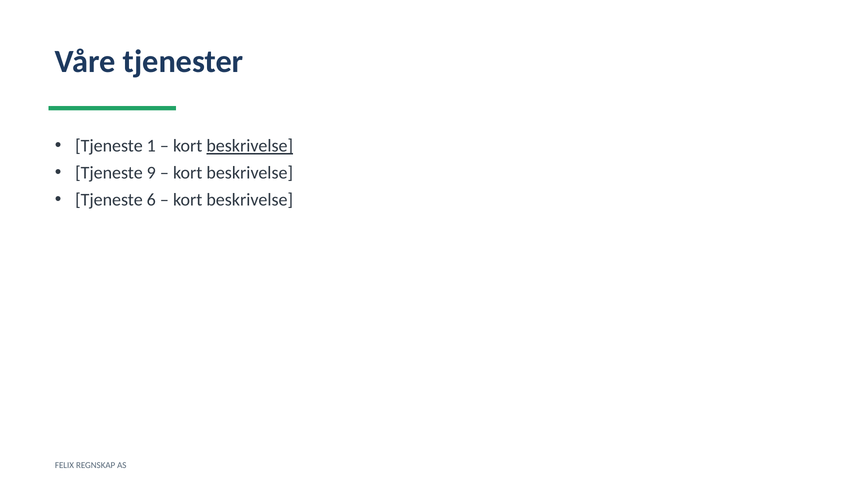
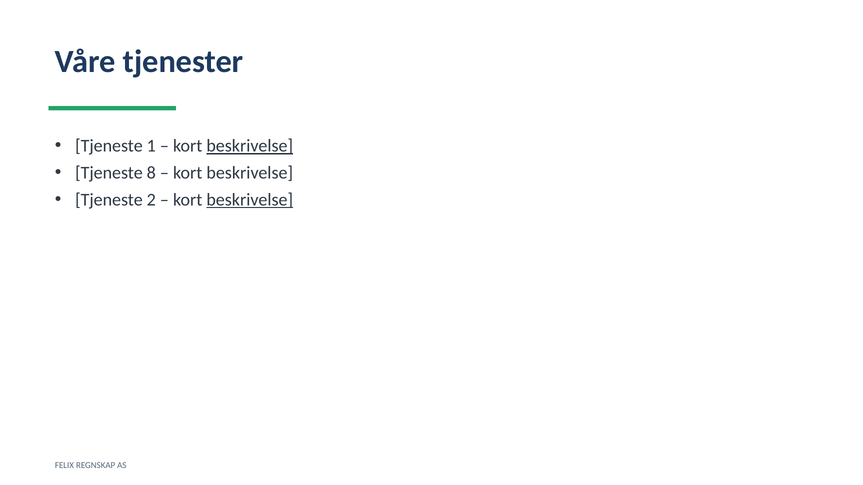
9: 9 -> 8 (151, 173)
6: 6 -> 2 (151, 200)
beskrivelse underline: none -> present (250, 200)
